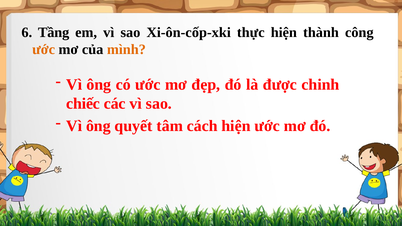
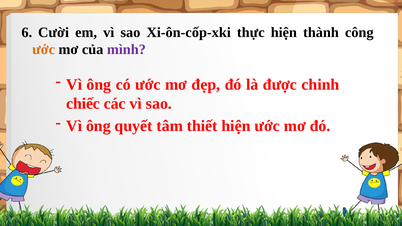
Tầng: Tầng -> Cười (54, 32)
mình colour: orange -> purple (126, 50)
cách: cách -> thiết (202, 126)
